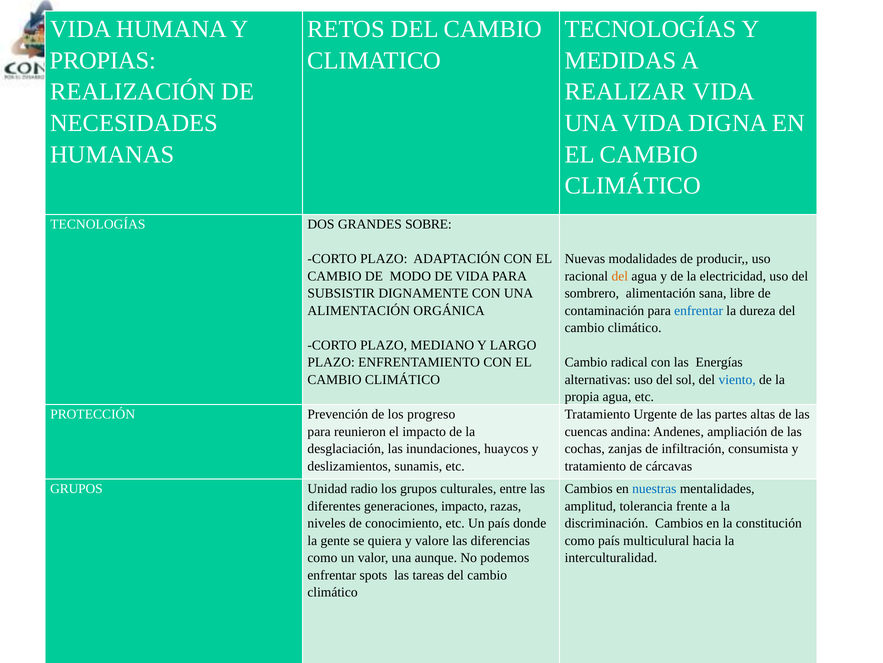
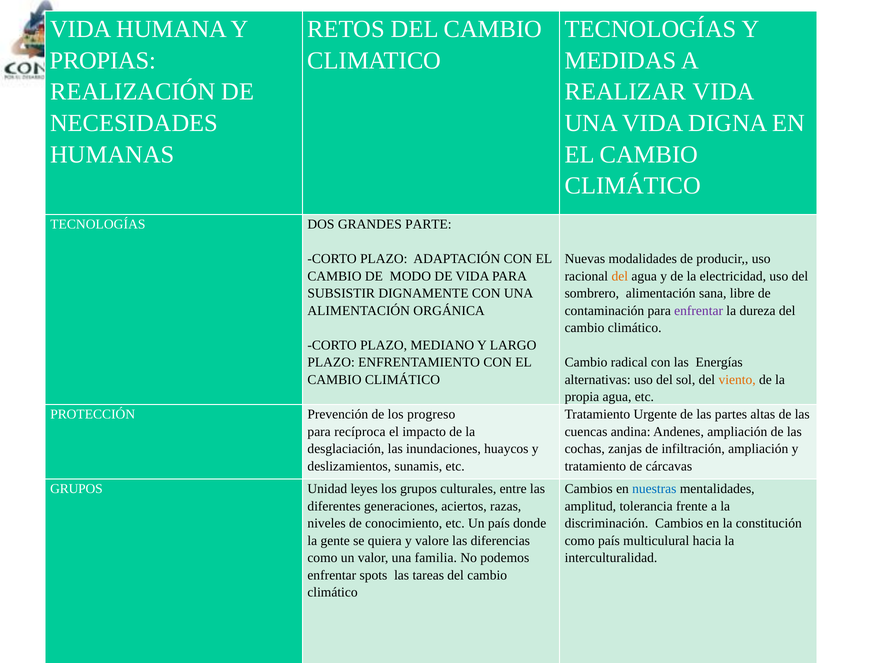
SOBRE: SOBRE -> PARTE (428, 224)
enfrentar colour: blue -> purple (699, 310)
viento colour: blue -> orange (737, 379)
reunieron: reunieron -> recíproca (360, 431)
infiltración consumista: consumista -> ampliación (758, 448)
radio: radio -> leyes (364, 488)
generaciones impacto: impacto -> aciertos (464, 506)
aunque: aunque -> familia (436, 557)
